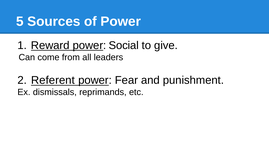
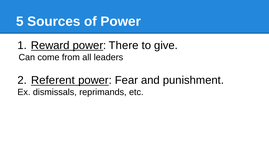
Social: Social -> There (124, 46)
